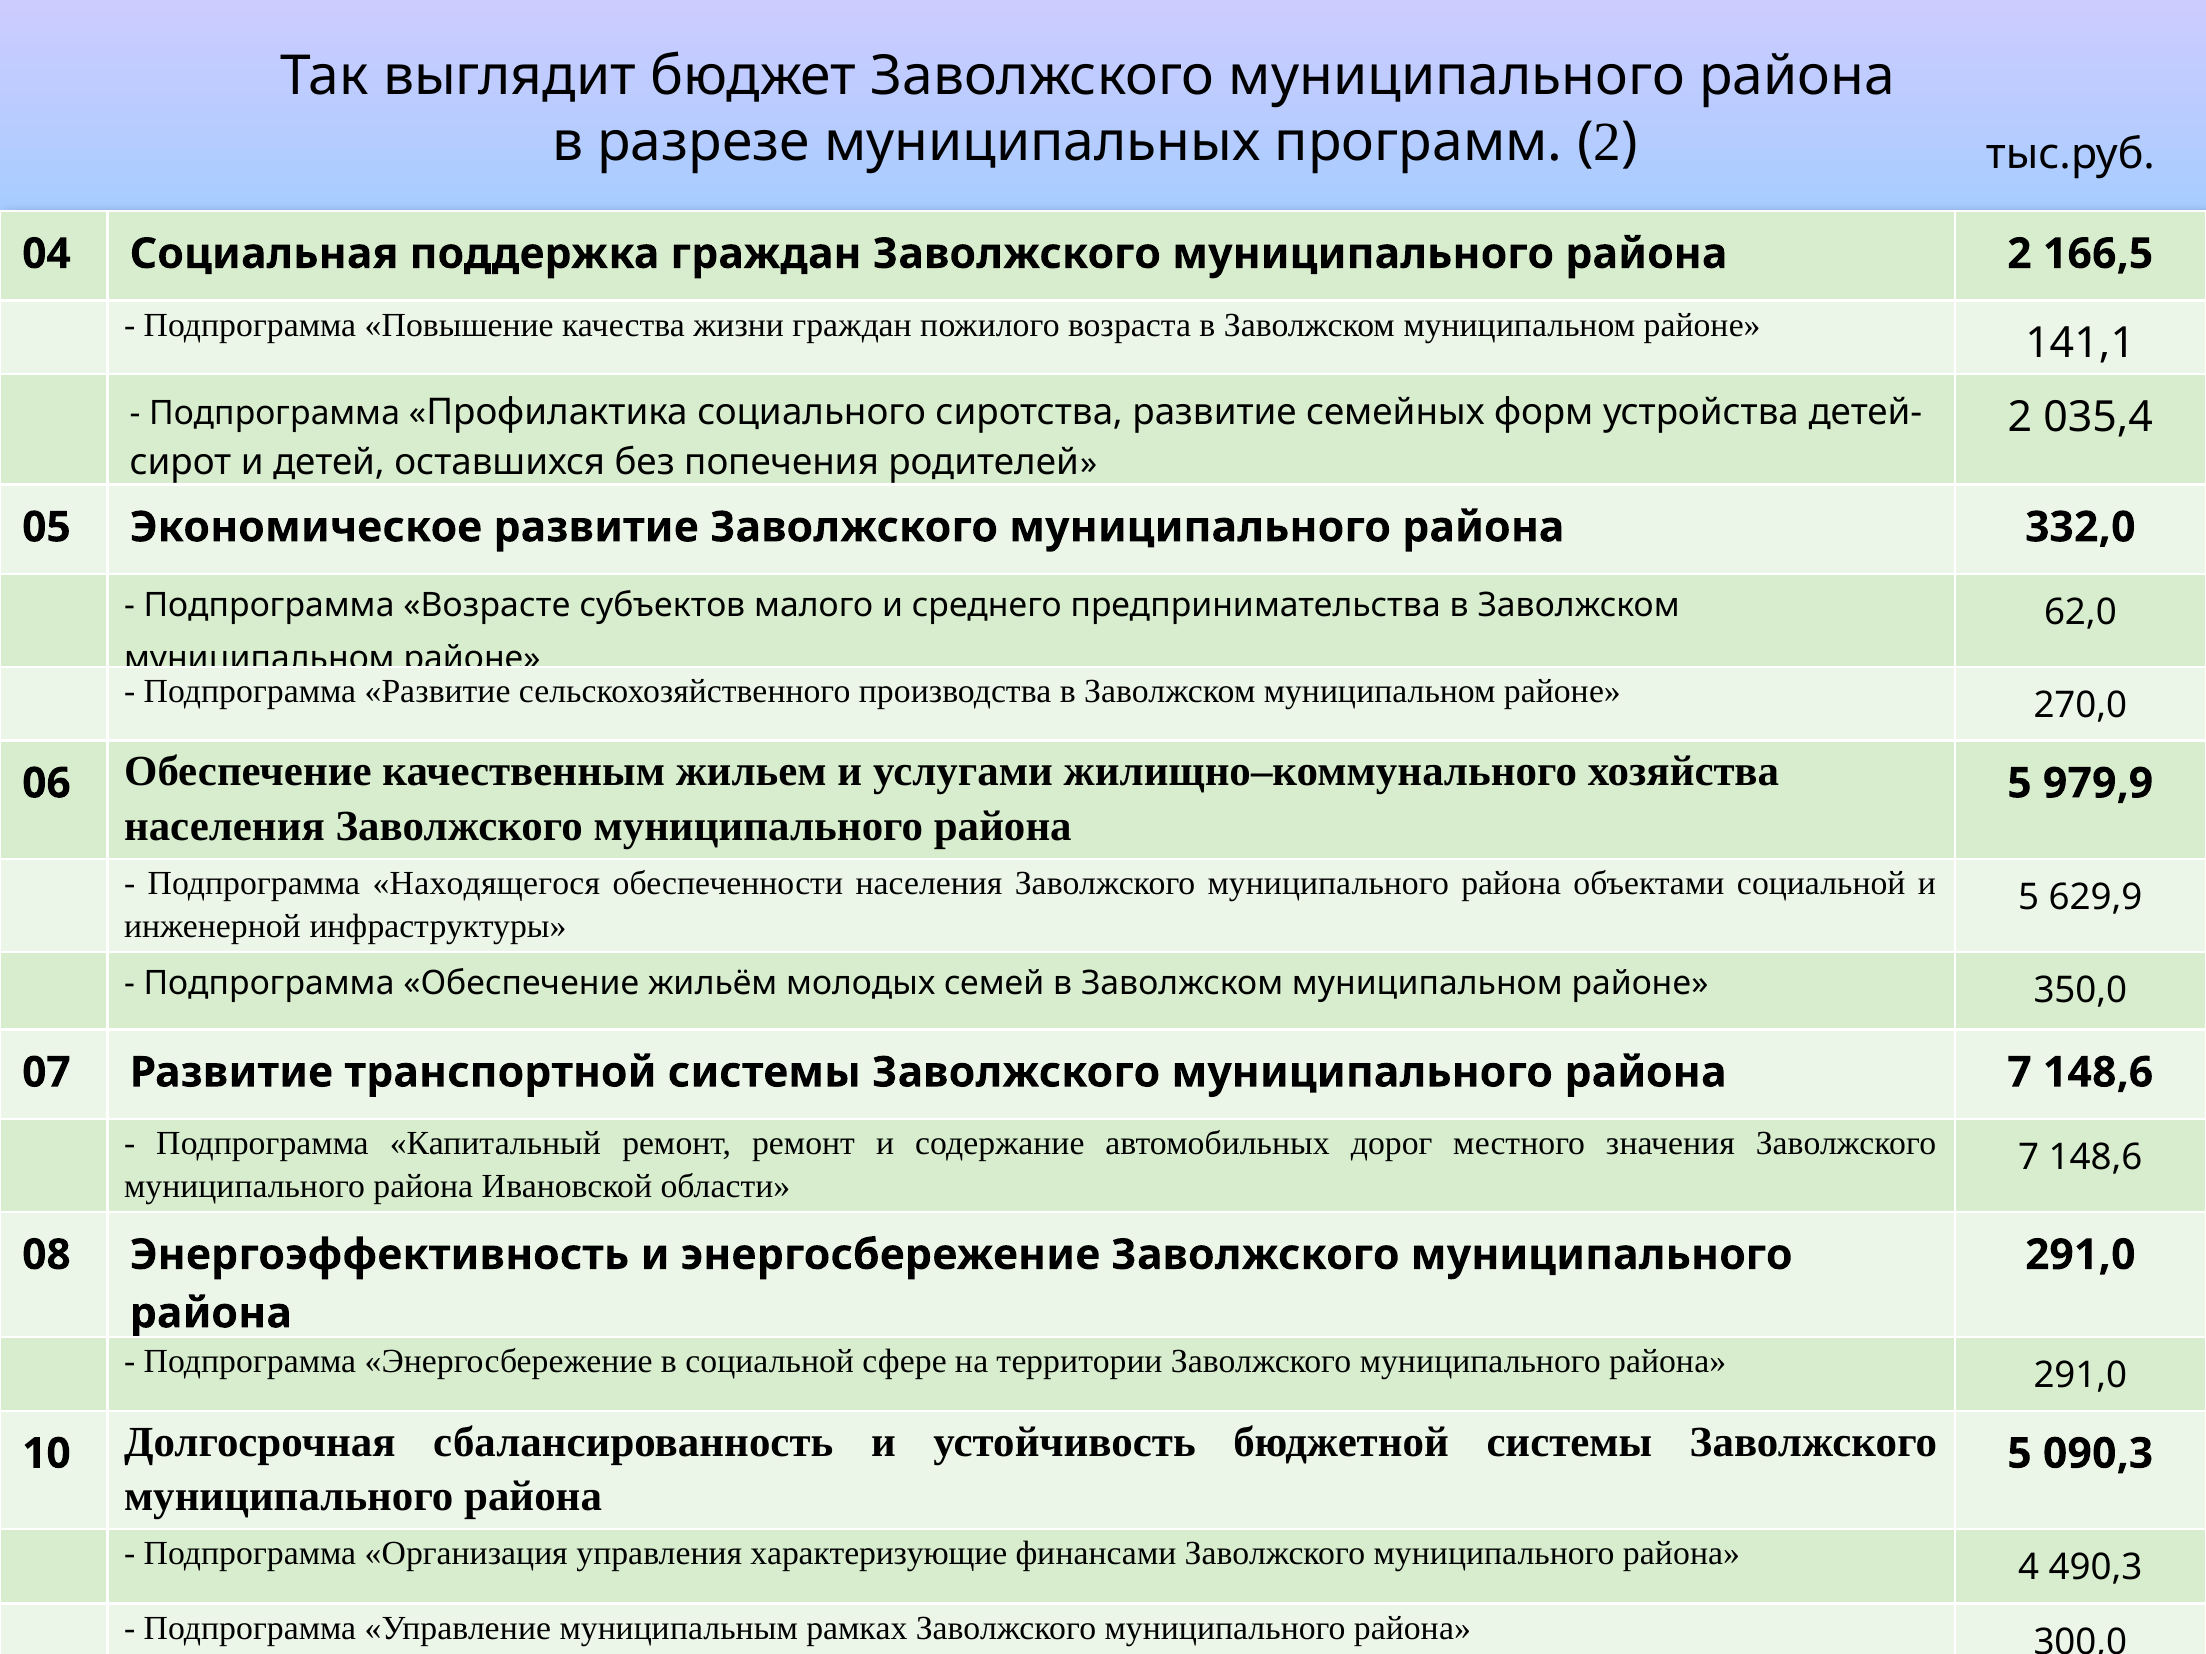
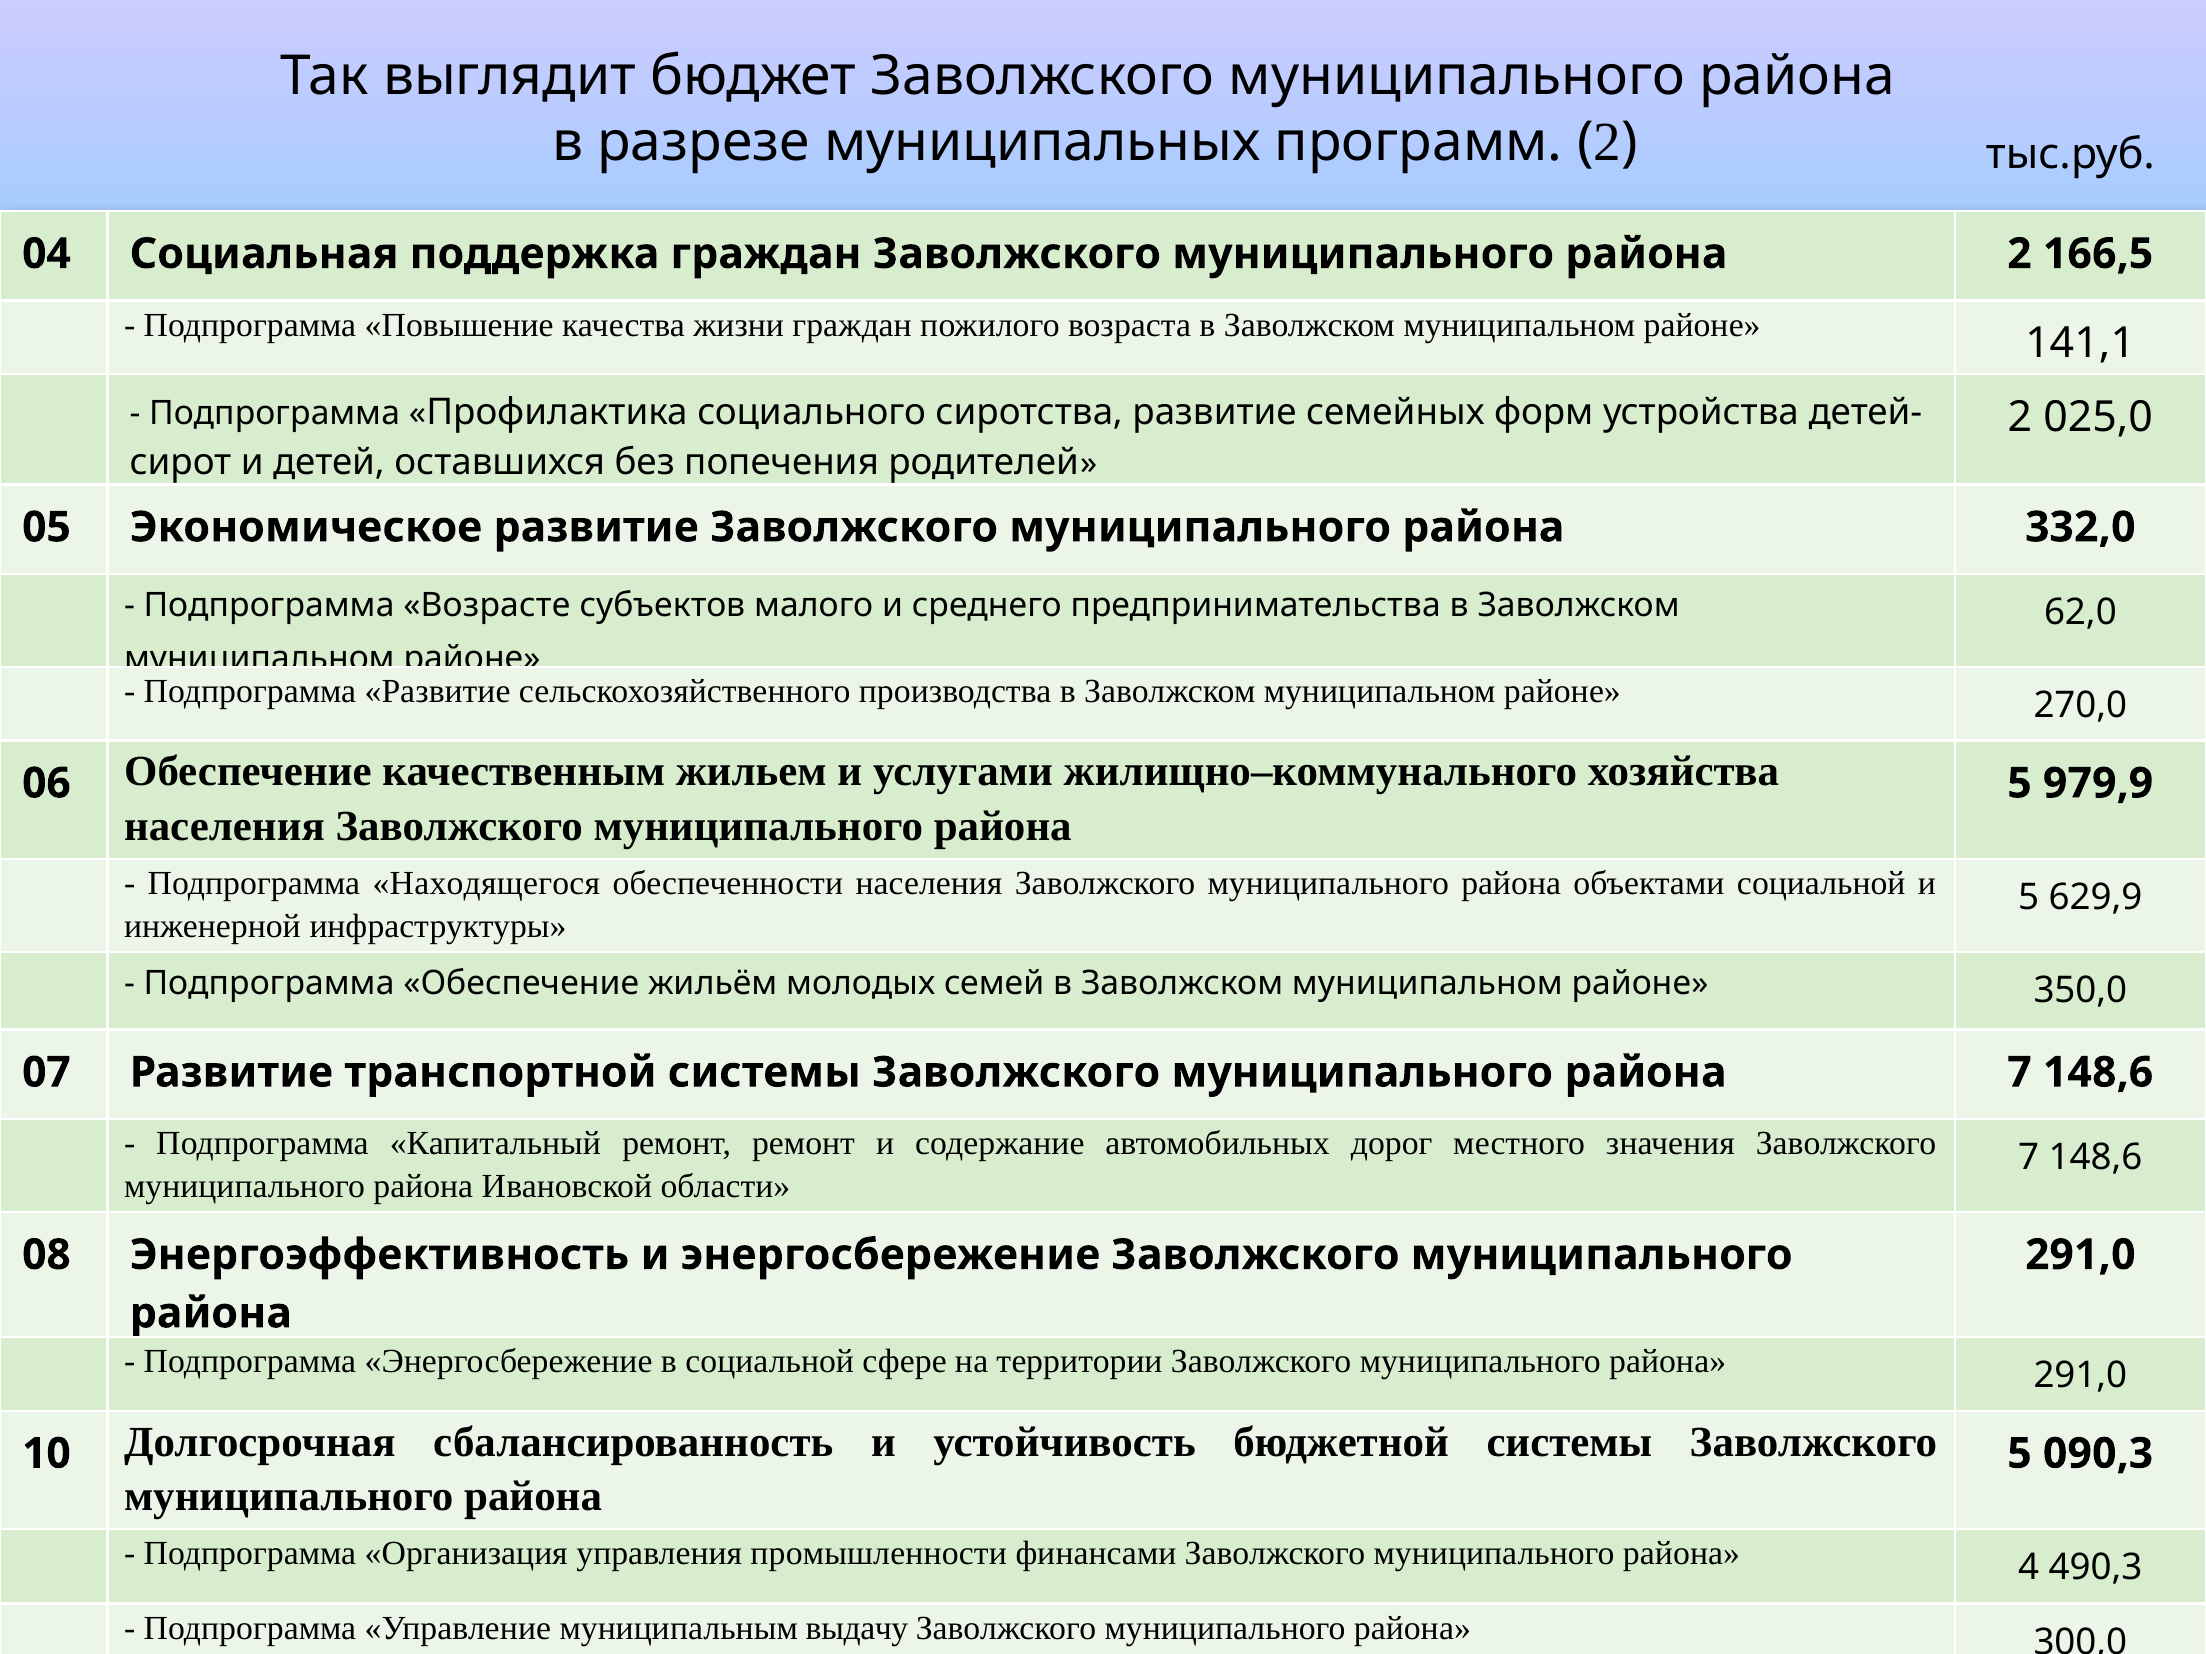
035,4: 035,4 -> 025,0 (2098, 417)
характеризующие: характеризующие -> промышленности (879, 1554)
рамках: рамках -> выдачу (857, 1629)
